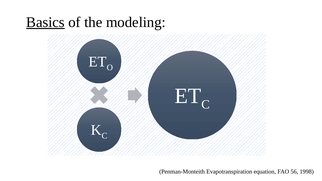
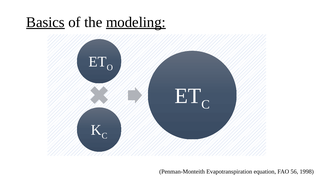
modeling underline: none -> present (136, 22)
